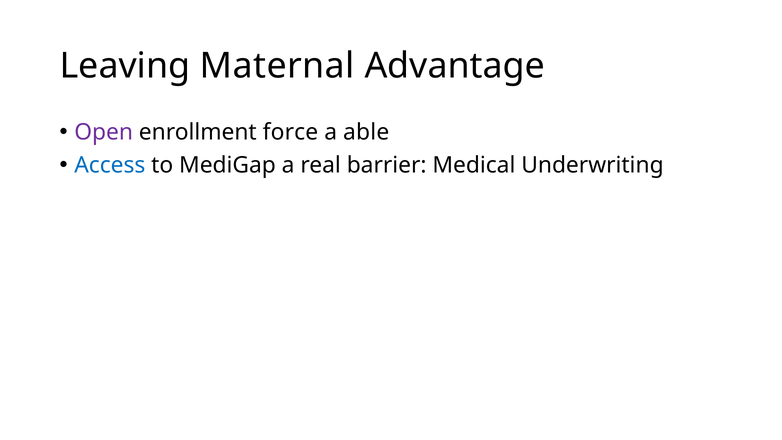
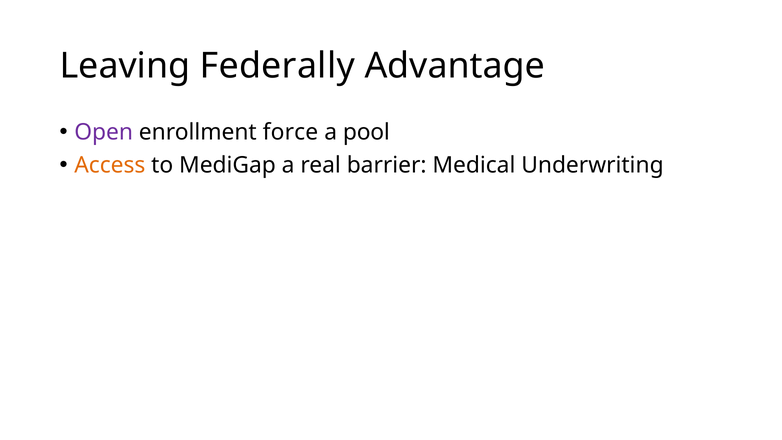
Maternal: Maternal -> Federally (277, 66)
able: able -> pool (366, 132)
Access colour: blue -> orange (110, 165)
